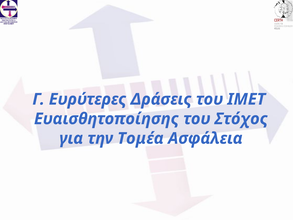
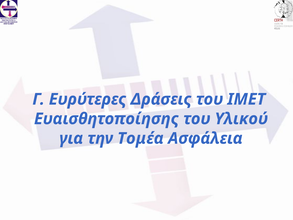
Στόχος: Στόχος -> Υλικού (241, 119)
